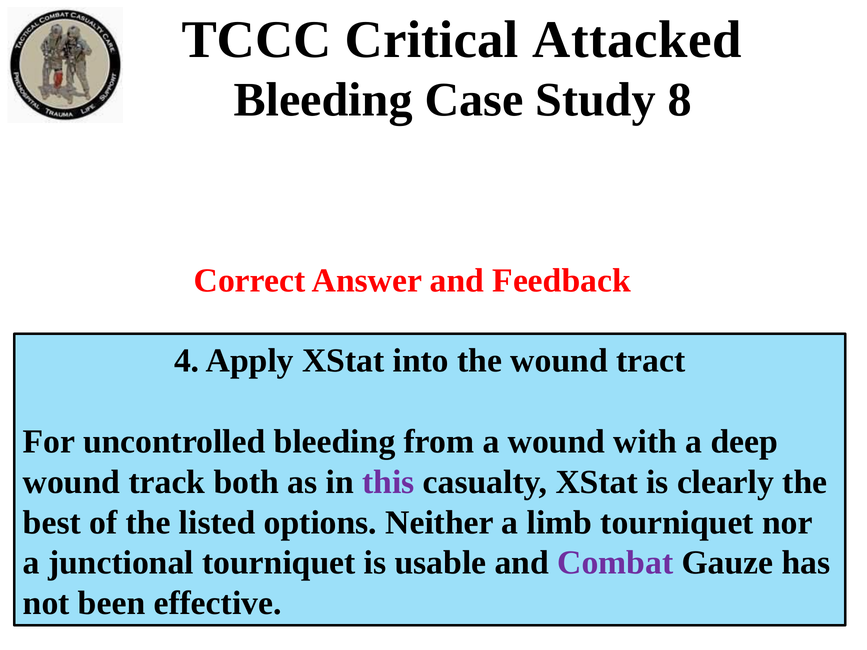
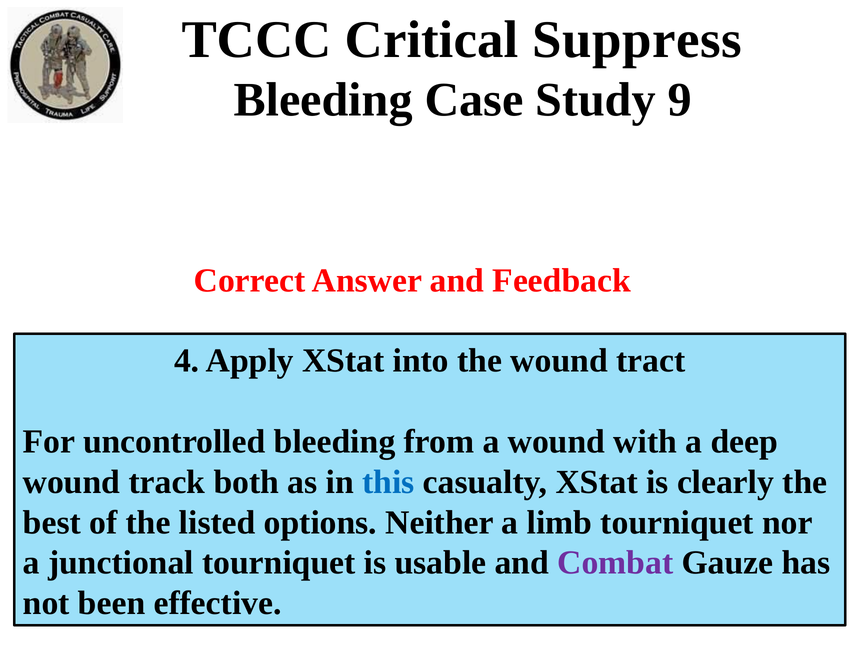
Attacked: Attacked -> Suppress (637, 40)
8: 8 -> 9 (680, 100)
this colour: purple -> blue (388, 482)
